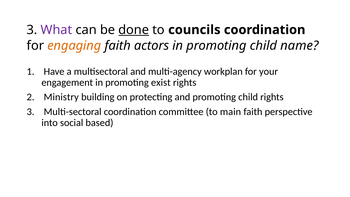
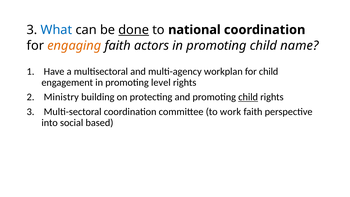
What colour: purple -> blue (56, 30)
councils: councils -> national (194, 30)
for your: your -> child (269, 71)
exist: exist -> level (161, 82)
child underline: none -> present (248, 97)
main: main -> work (230, 112)
